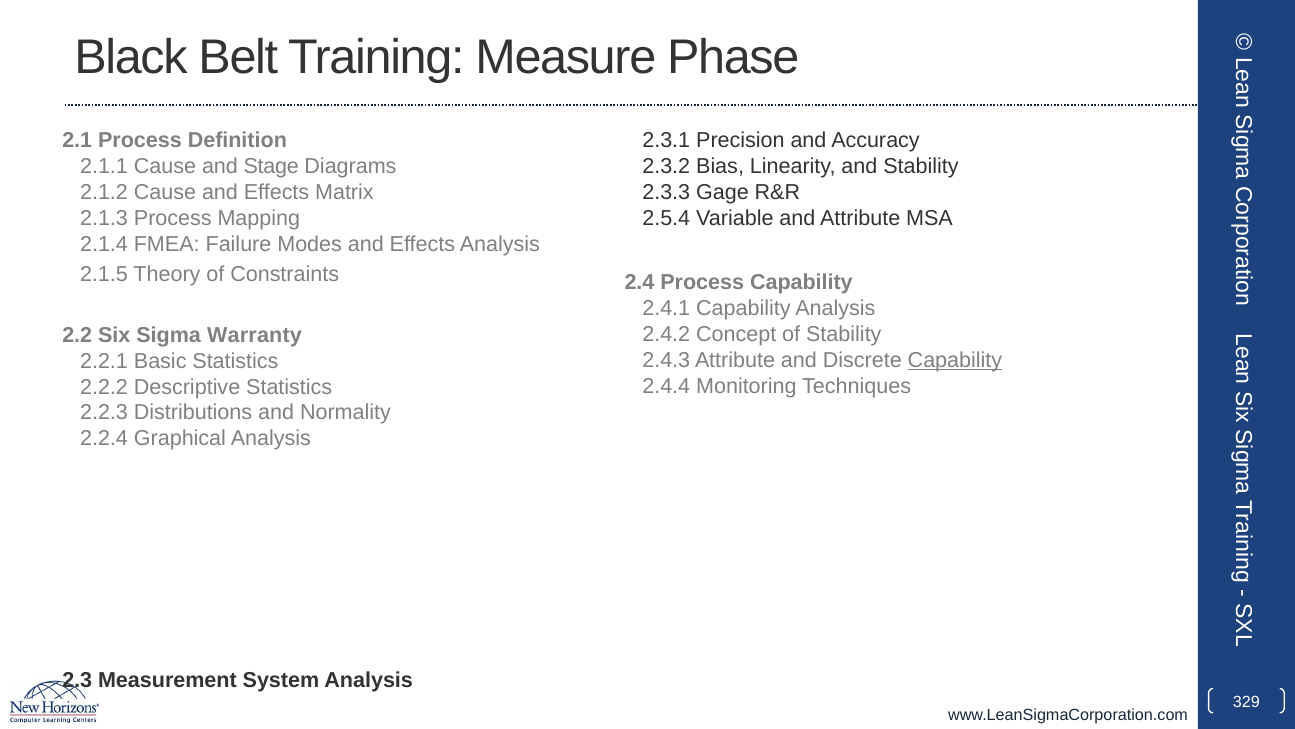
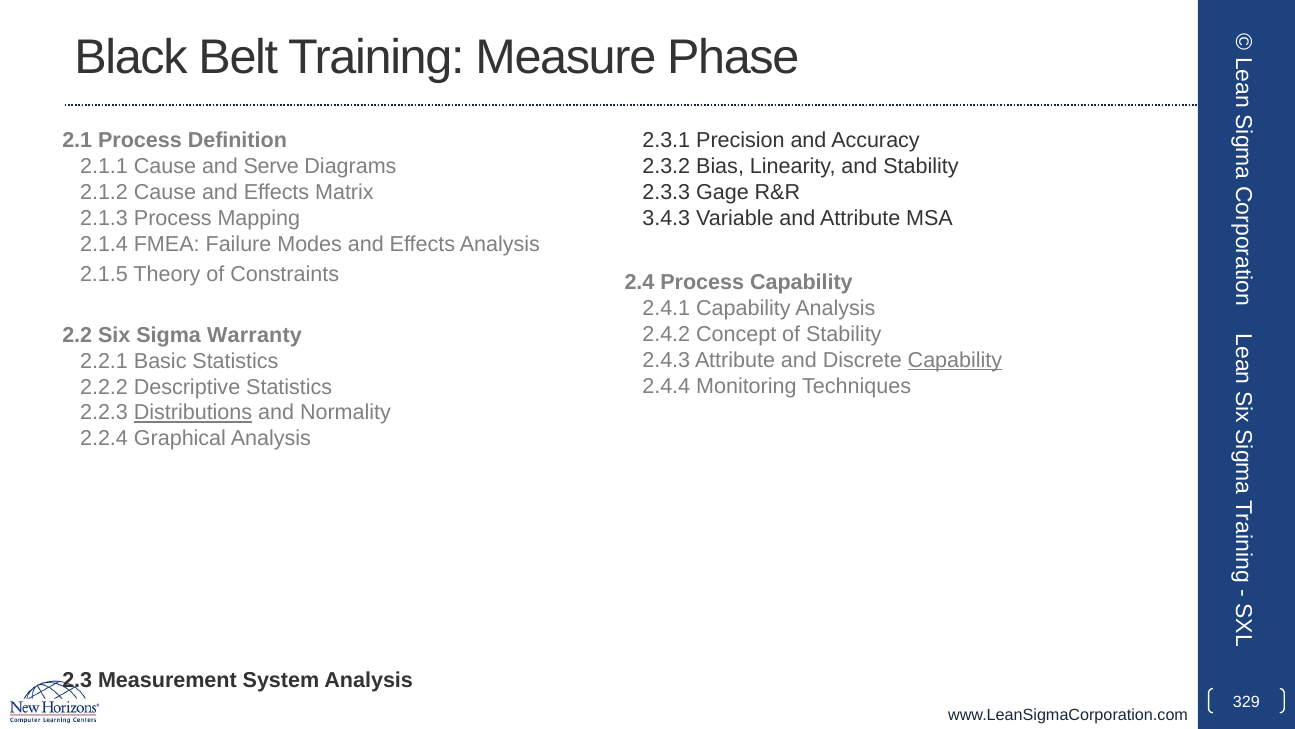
Stage: Stage -> Serve (271, 167)
2.5.4: 2.5.4 -> 3.4.3 (666, 218)
Distributions underline: none -> present (193, 413)
